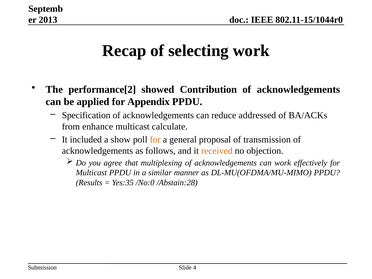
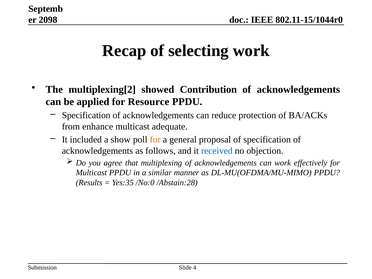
2013: 2013 -> 2098 (48, 20)
performance[2: performance[2 -> multiplexing[2 (102, 89)
Appendix: Appendix -> Resource (148, 102)
addressed: addressed -> protection (257, 115)
calculate: calculate -> adequate (170, 127)
of transmission: transmission -> specification (267, 140)
received colour: orange -> blue (217, 151)
